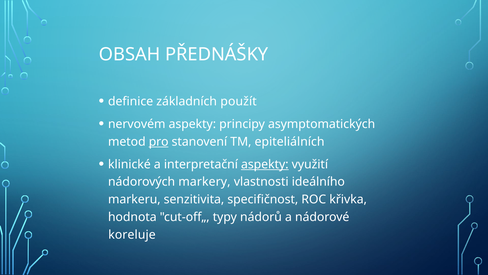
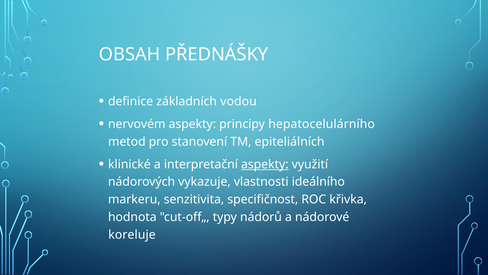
použít: použít -> vodou (239, 101)
asymptomatických: asymptomatických -> hepatocelulárního (322, 124)
pro underline: present -> none (159, 141)
markery: markery -> vykazuje (204, 182)
